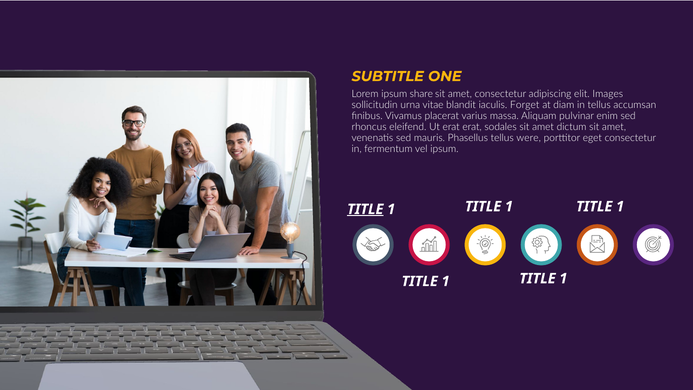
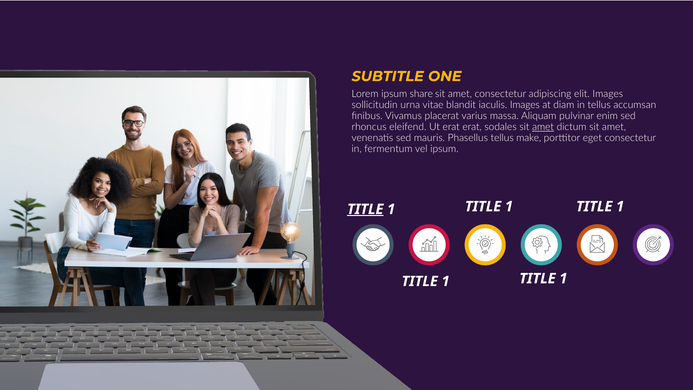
iaculis Forget: Forget -> Images (525, 105)
amet underline: none -> present (543, 127)
were: were -> make (529, 138)
